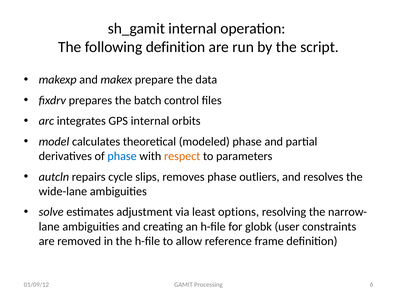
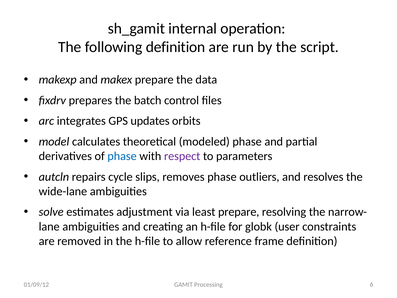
GPS internal: internal -> updates (150, 121)
respect colour: orange -> purple (182, 156)
least options: options -> prepare (239, 212)
